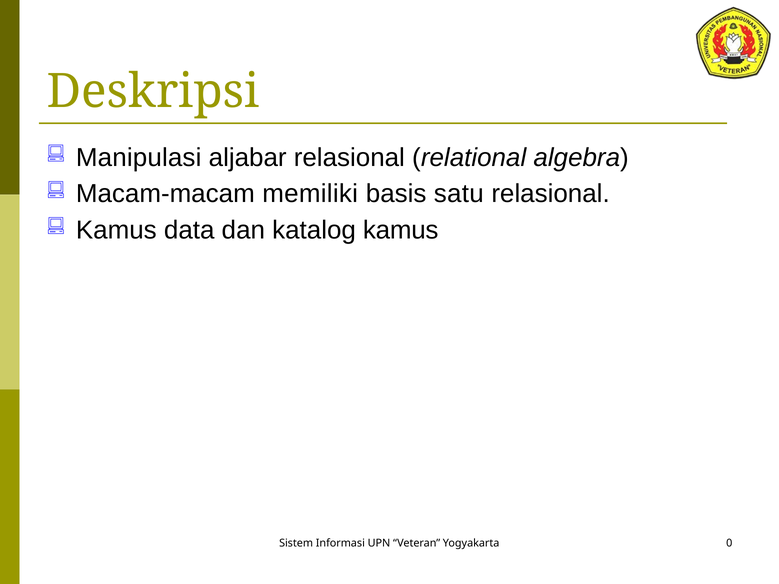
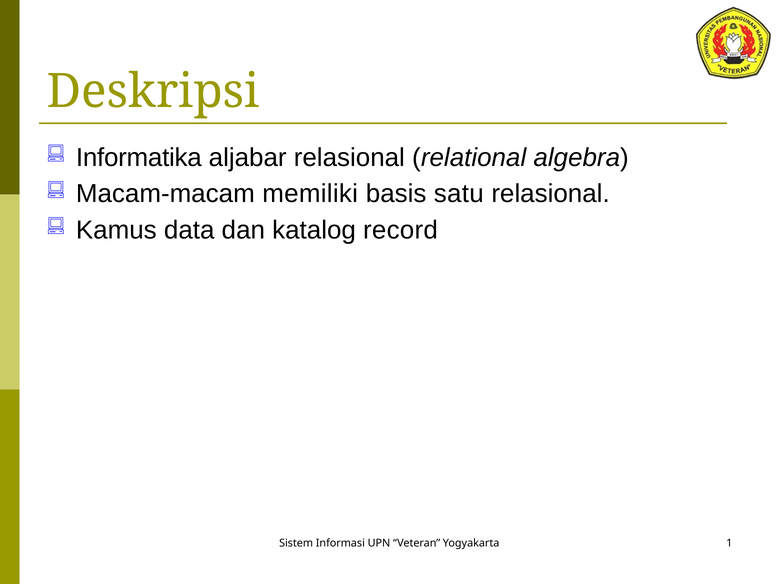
Manipulasi: Manipulasi -> Informatika (139, 158)
katalog kamus: kamus -> record (400, 230)
0: 0 -> 1 (729, 543)
